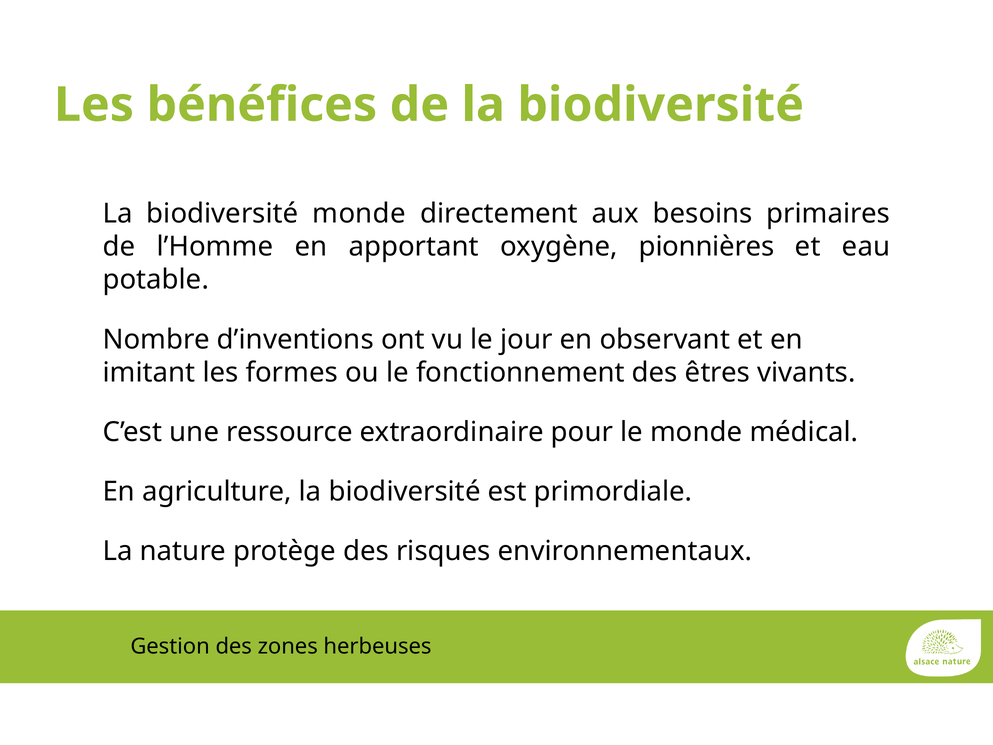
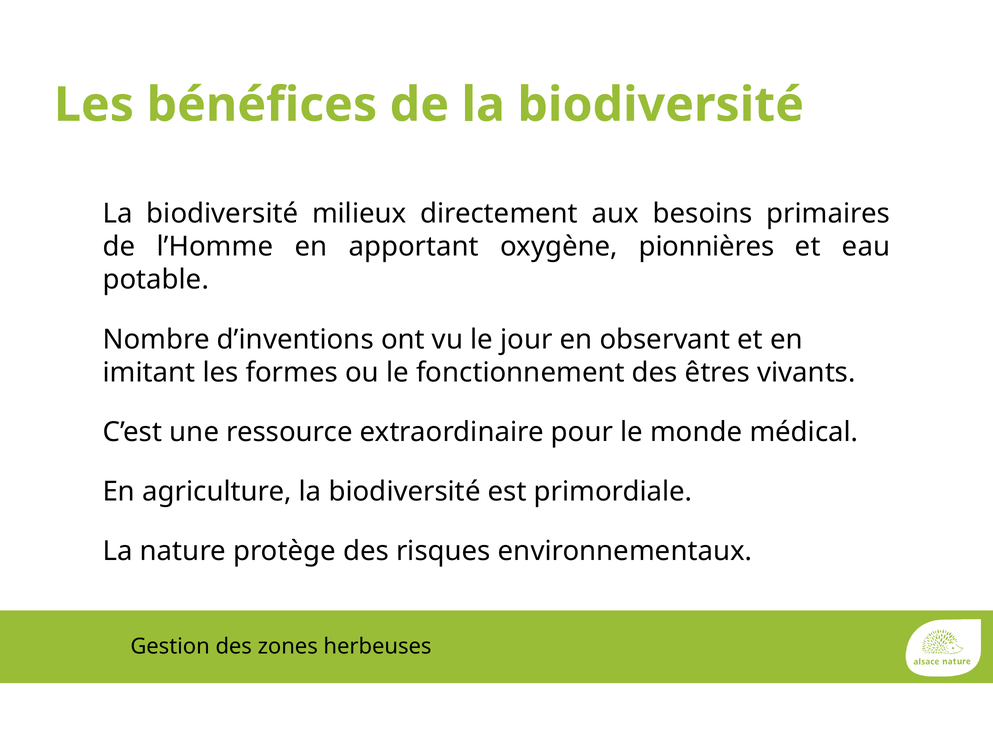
biodiversité monde: monde -> milieux (359, 213)
